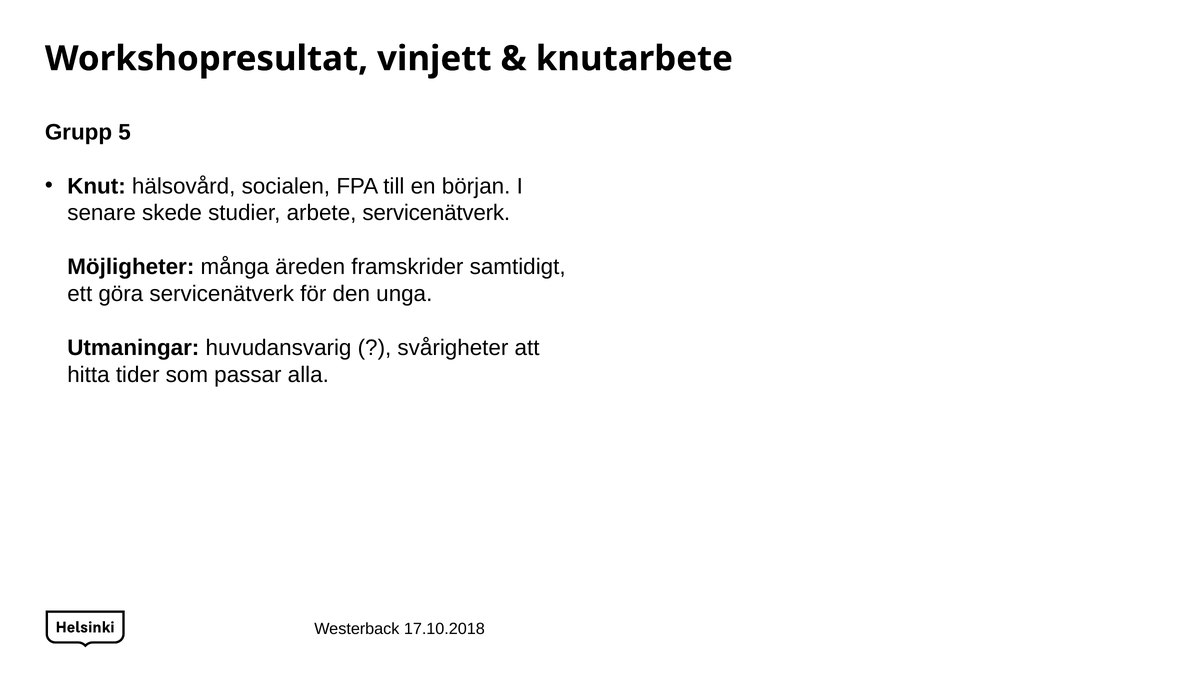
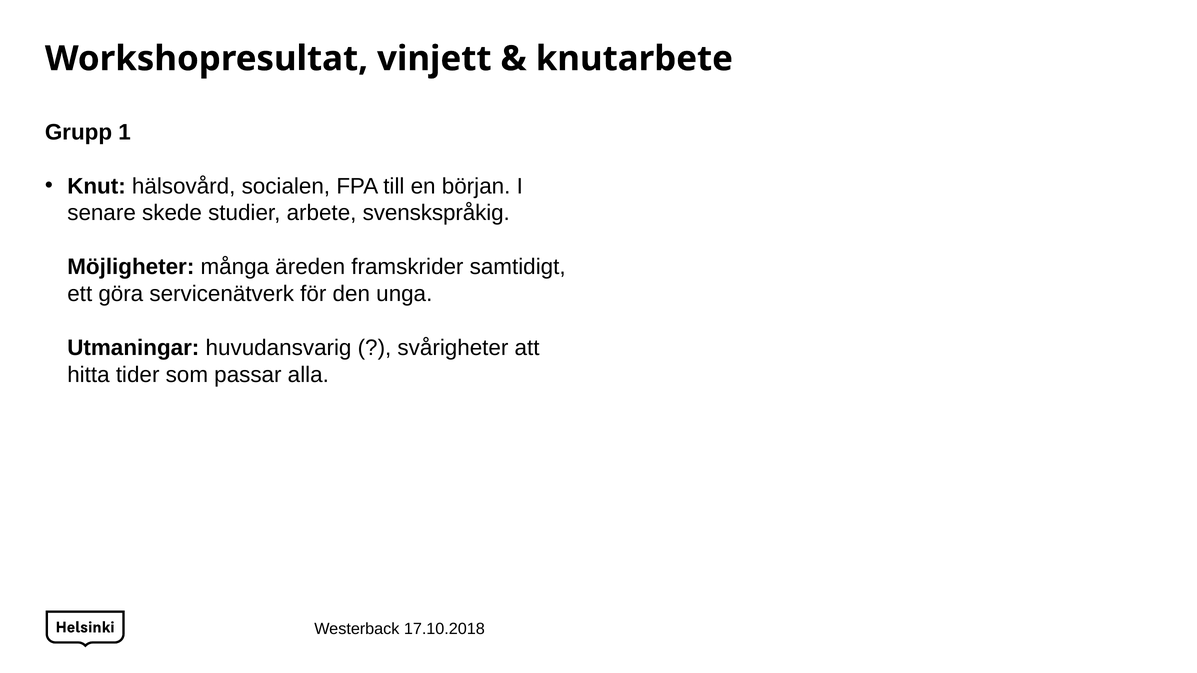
5: 5 -> 1 (125, 132)
arbete servicenätverk: servicenätverk -> svenskspråkig (436, 213)
